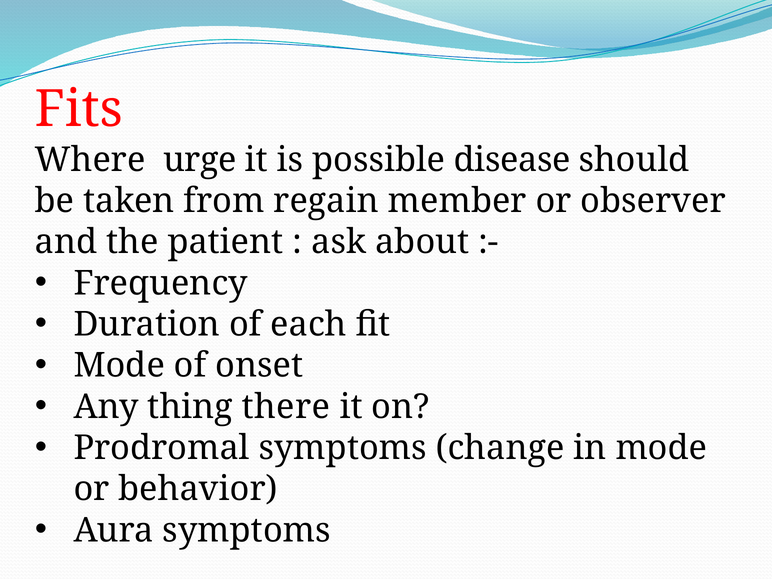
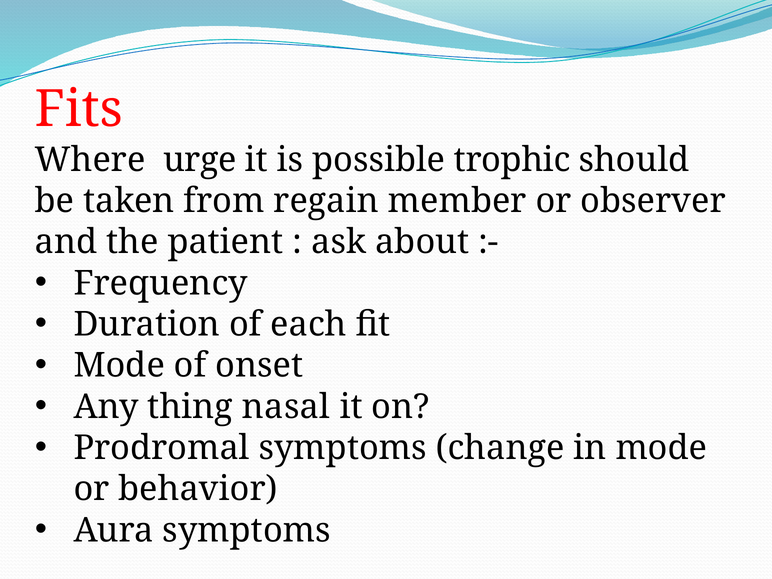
disease: disease -> trophic (512, 160)
there: there -> nasal (286, 407)
